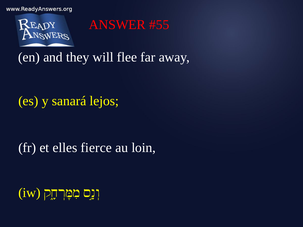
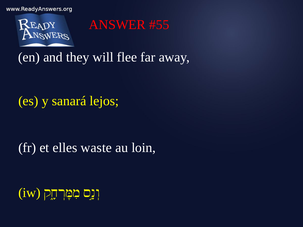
fierce: fierce -> waste (96, 148)
